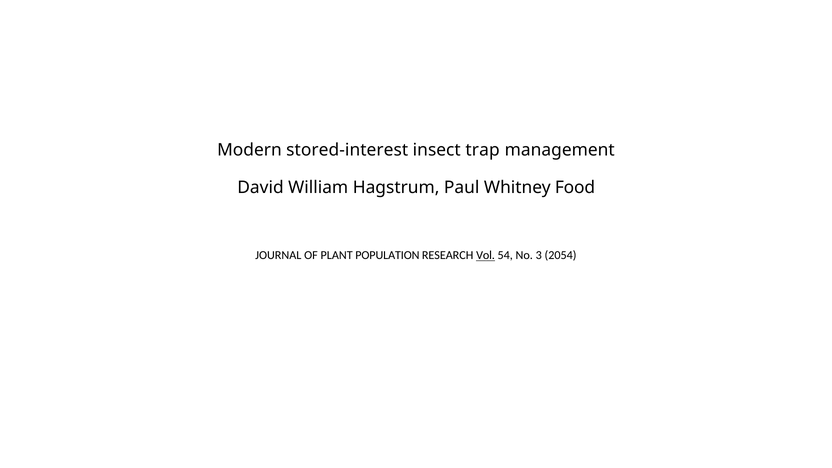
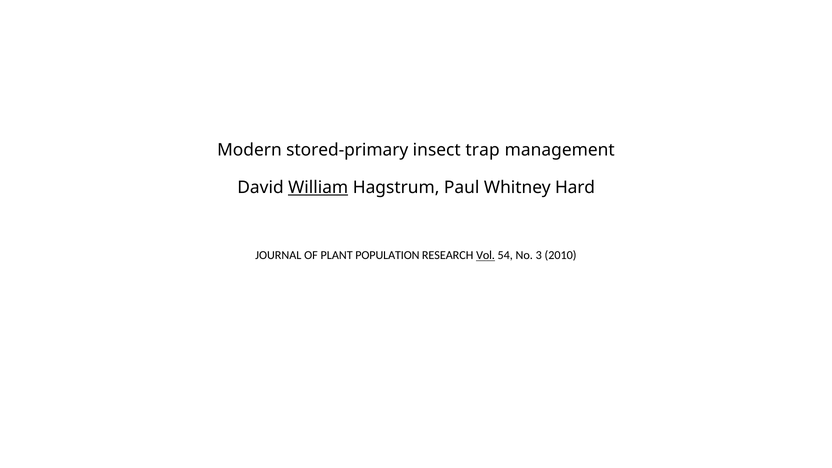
stored-interest: stored-interest -> stored-primary (347, 150)
William underline: none -> present (318, 187)
Food: Food -> Hard (575, 187)
2054: 2054 -> 2010 (561, 255)
